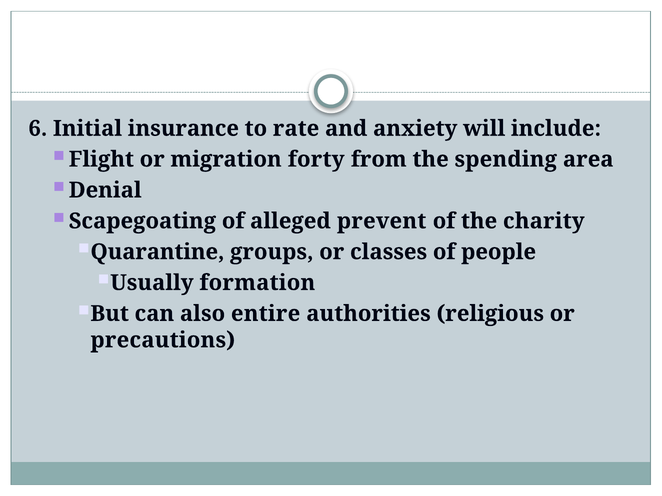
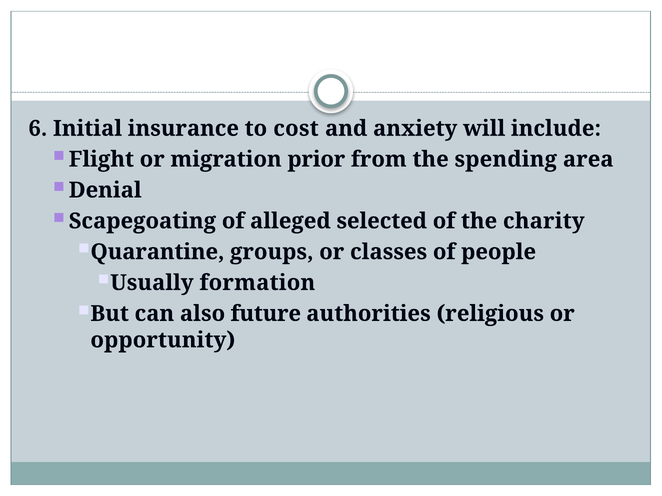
rate: rate -> cost (296, 129)
forty: forty -> prior (316, 159)
prevent: prevent -> selected (382, 221)
entire: entire -> future (266, 314)
precautions: precautions -> opportunity (163, 340)
